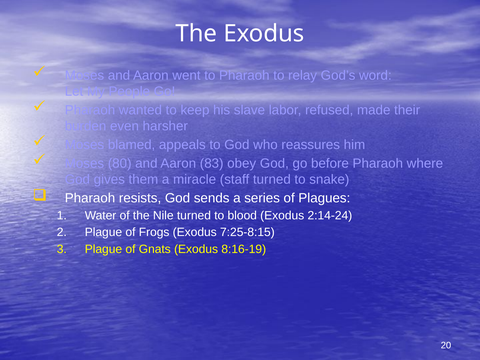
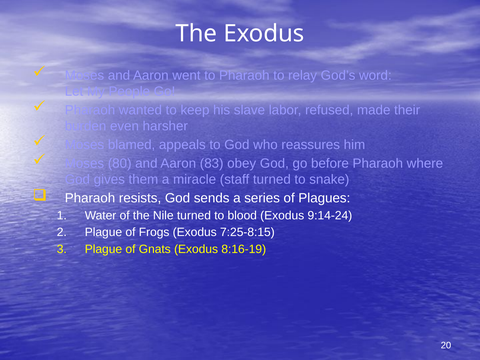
2:14-24: 2:14-24 -> 9:14-24 (330, 216)
